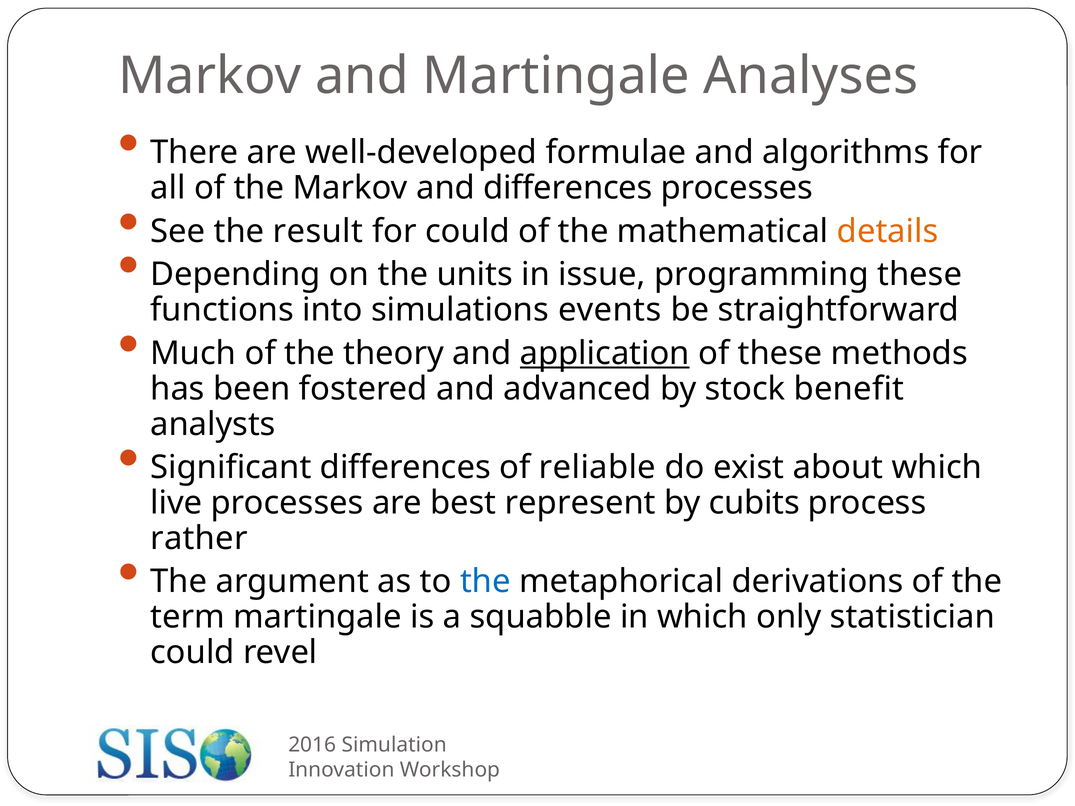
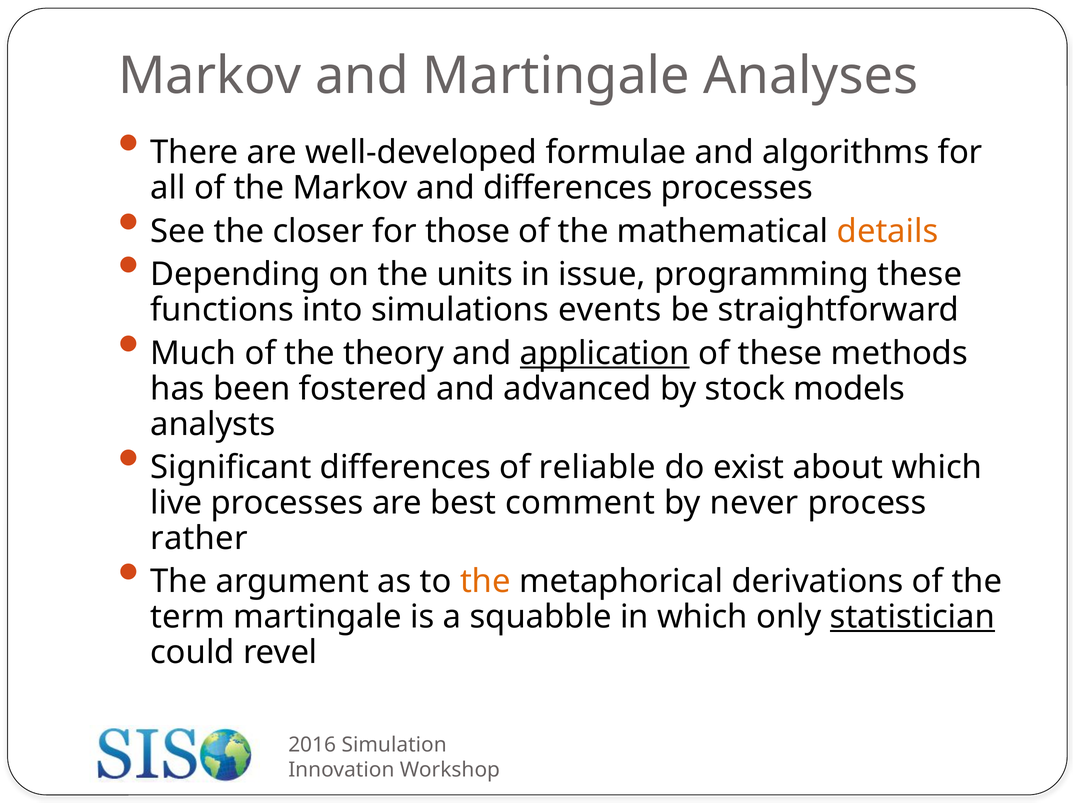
result: result -> closer (318, 231)
for could: could -> those (468, 231)
benefit: benefit -> models (849, 389)
represent: represent -> comment (580, 503)
cubits: cubits -> never (754, 503)
the colour: blue -> orange (485, 582)
statistician underline: none -> present (912, 617)
